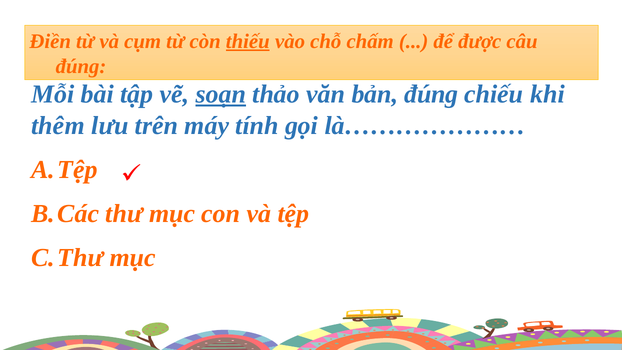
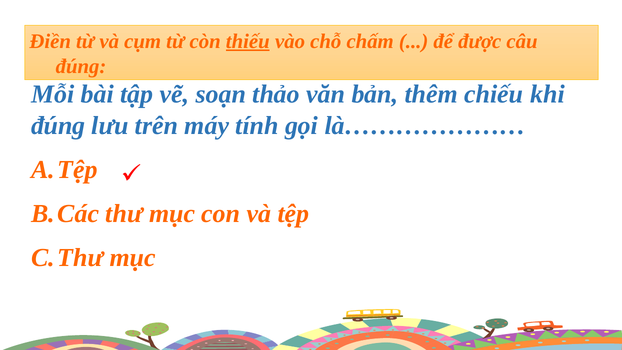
soạn underline: present -> none (221, 94)
bản đúng: đúng -> thêm (431, 94)
thêm: thêm -> đúng (58, 125)
